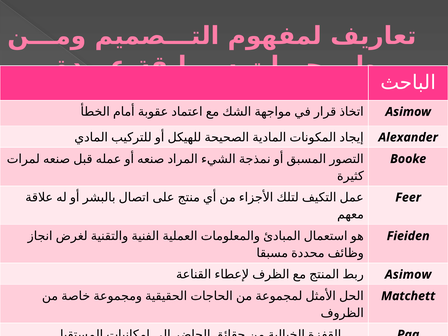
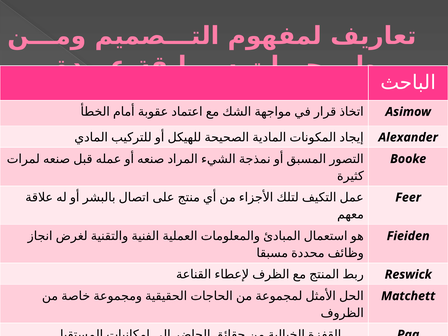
Asimow: Asimow -> Reswick (408, 275)
